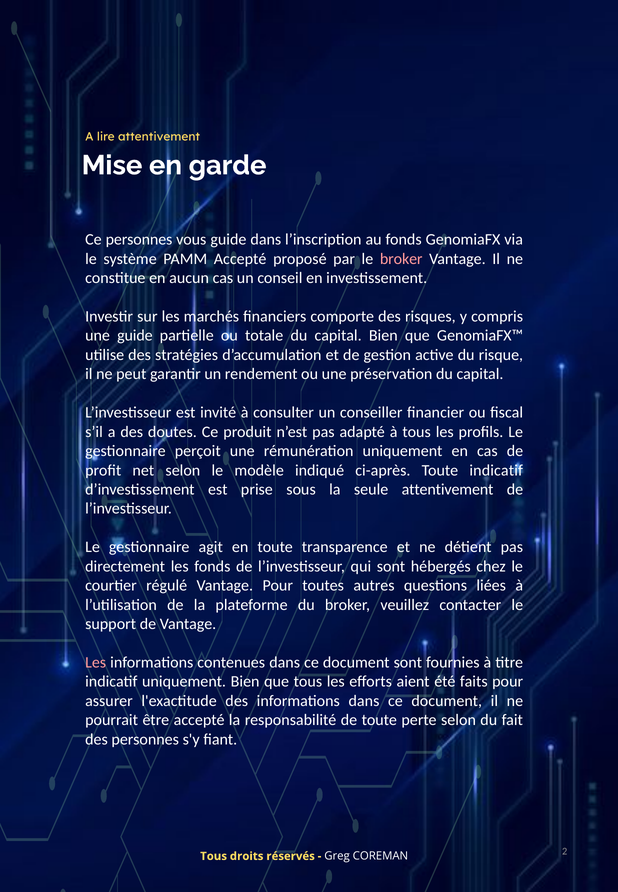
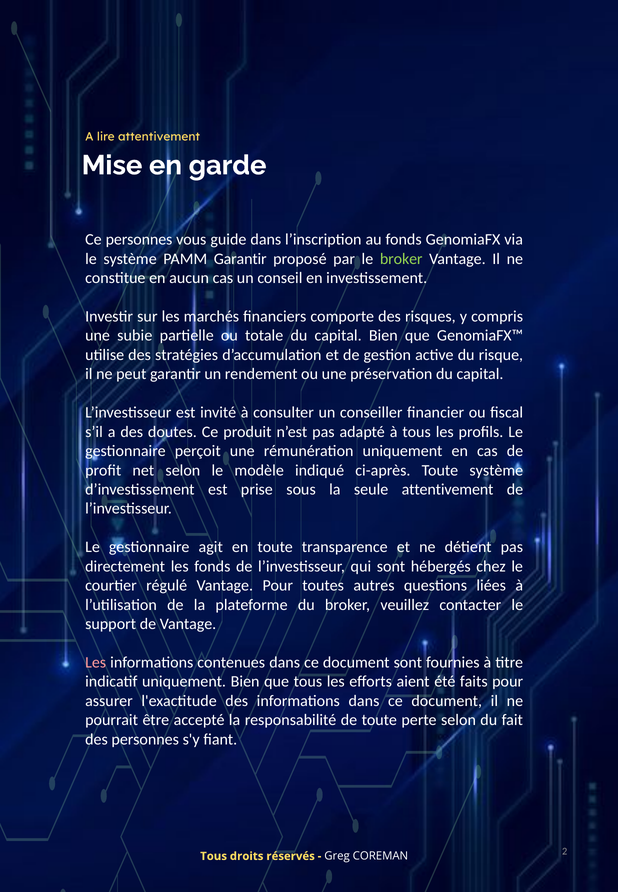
PAMM Accepté: Accepté -> Garantir (240, 259)
broker colour: pink -> light green (401, 259)
une guide: guide -> subie (135, 336)
Toute indicatif: indicatif -> système (496, 471)
